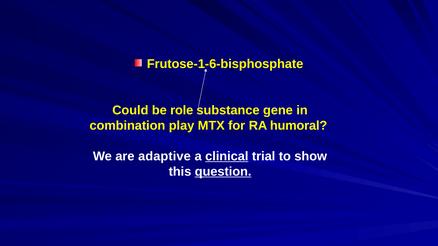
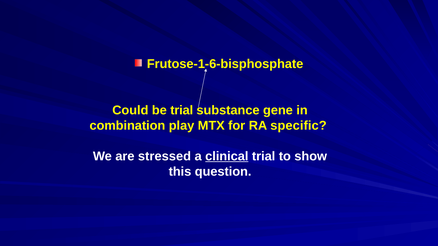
be role: role -> trial (182, 110)
humoral: humoral -> specific (298, 126)
adaptive: adaptive -> stressed (164, 156)
question underline: present -> none (223, 172)
